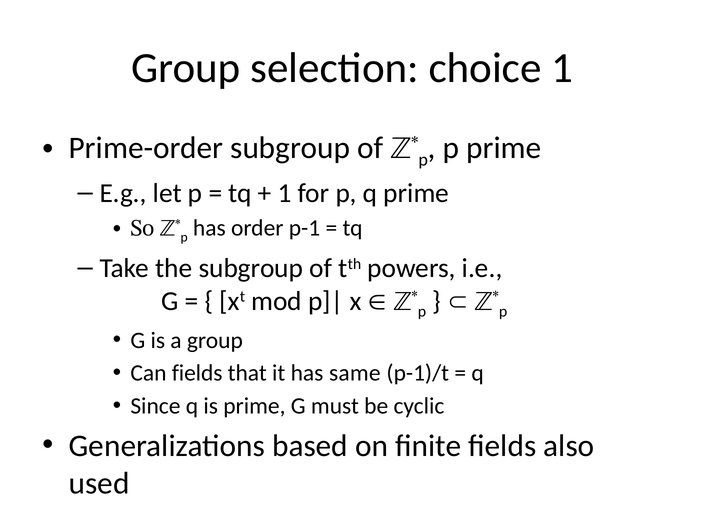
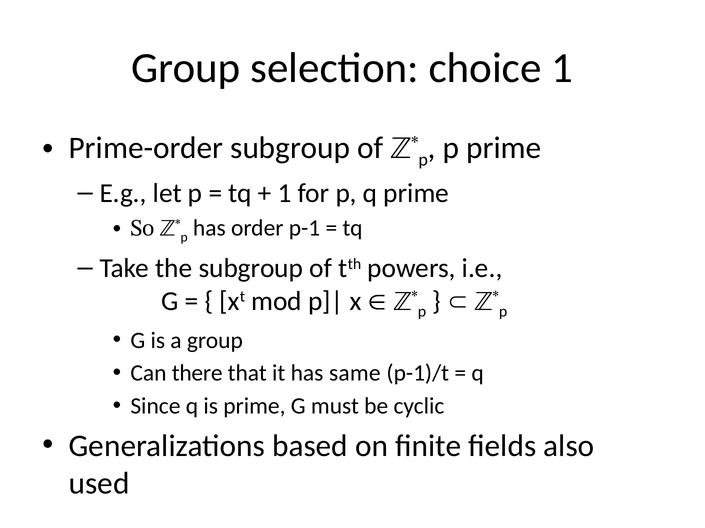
Can fields: fields -> there (197, 374)
